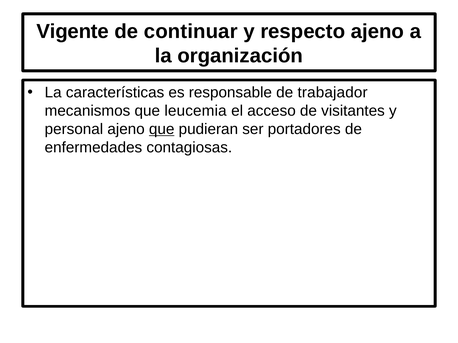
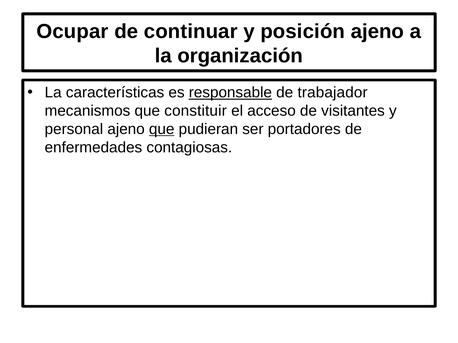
Vigente: Vigente -> Ocupar (73, 32)
respecto: respecto -> posición (303, 32)
responsable underline: none -> present (230, 93)
leucemia: leucemia -> constituir (196, 111)
